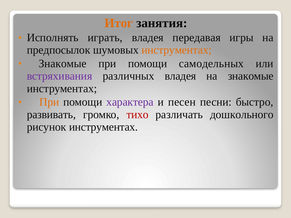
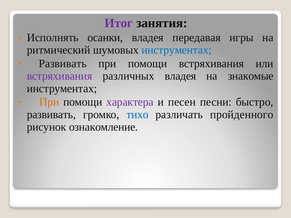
Итог colour: orange -> purple (119, 23)
играть: играть -> осанки (105, 38)
предпосылок: предпосылок -> ритмический (59, 50)
инструментах colour: orange -> blue (177, 50)
Знакомые: Знакомые -> Развивать (63, 64)
помощи самодельных: самодельных -> встряхивания (211, 64)
тихо colour: red -> blue (137, 115)
дошкольного: дошкольного -> пройденного (242, 115)
рисунок инструментах: инструментах -> ознакомление (103, 127)
